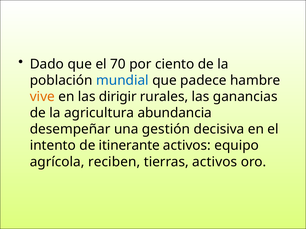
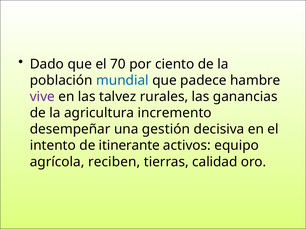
vive colour: orange -> purple (42, 97)
dirigir: dirigir -> talvez (118, 97)
abundancia: abundancia -> incremento (175, 113)
tierras activos: activos -> calidad (215, 162)
